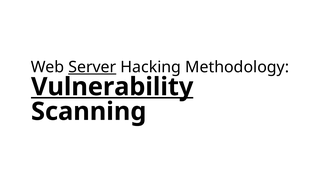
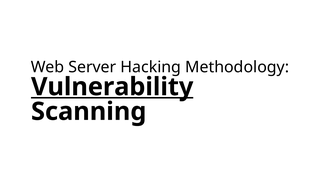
Server underline: present -> none (92, 67)
